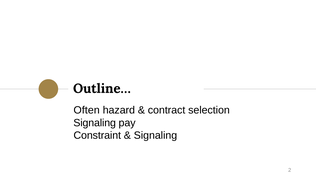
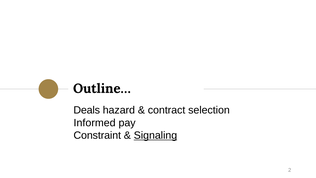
Often: Often -> Deals (87, 110)
Signaling: Signaling -> Informed (95, 123)
Signaling underline: none -> present (155, 135)
